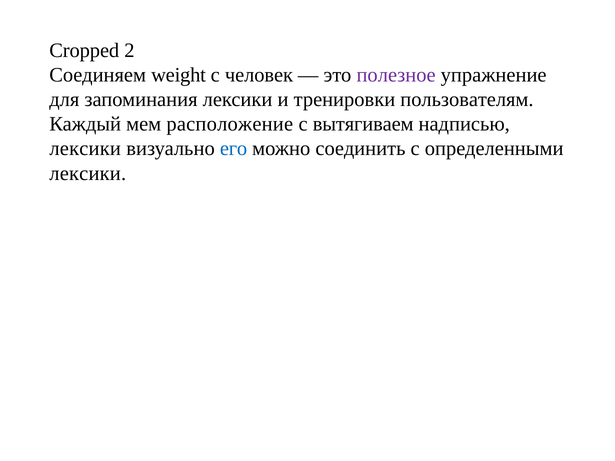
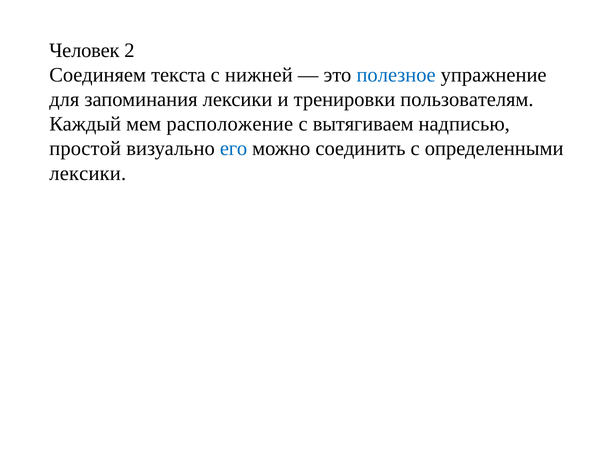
Cropped: Cropped -> Человек (84, 50)
weight: weight -> текста (178, 75)
человек: человек -> нижней (259, 75)
полезное colour: purple -> blue (396, 75)
лексики: лексики -> простой (85, 149)
